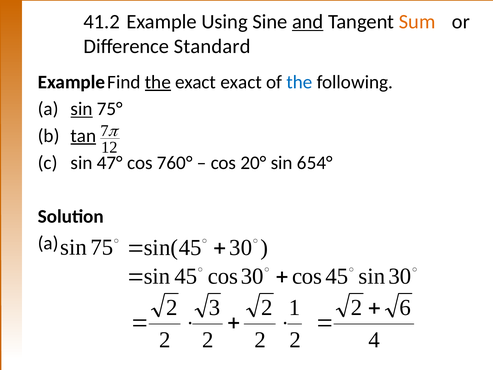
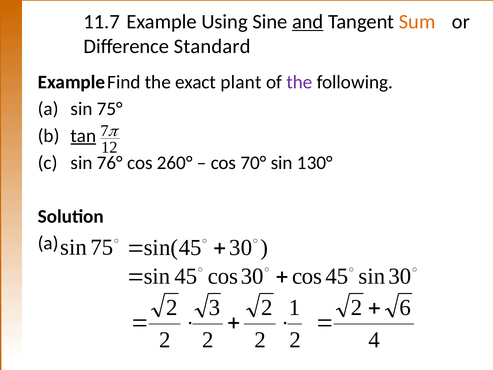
41.2: 41.2 -> 11.7 (102, 22)
the underline: present -> none (158, 82)
exact exact: exact -> plant (241, 82)
the colour: blue -> purple (299, 82)
sin underline: present -> none (82, 109)
47°: 47° -> 76° (110, 163)
760°: 760° -> 260° (175, 163)
20°: 20° -> 70° (253, 163)
654°: 654° -> 130° (315, 163)
